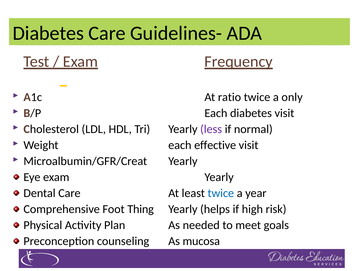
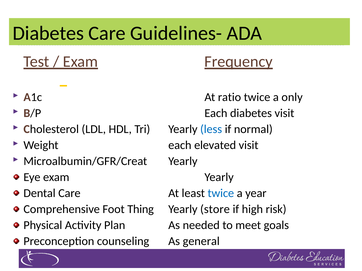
less colour: purple -> blue (211, 129)
effective: effective -> elevated (215, 145)
helps: helps -> store (215, 210)
mucosa: mucosa -> general (201, 242)
